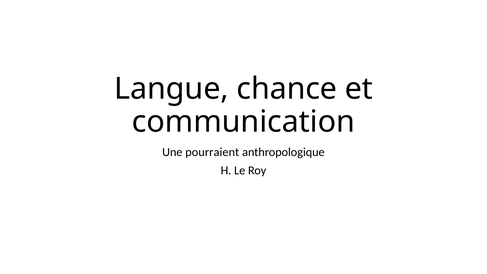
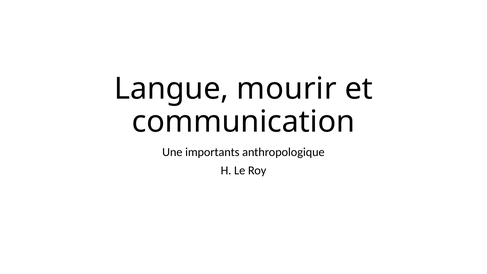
chance: chance -> mourir (287, 89)
pourraient: pourraient -> importants (212, 152)
